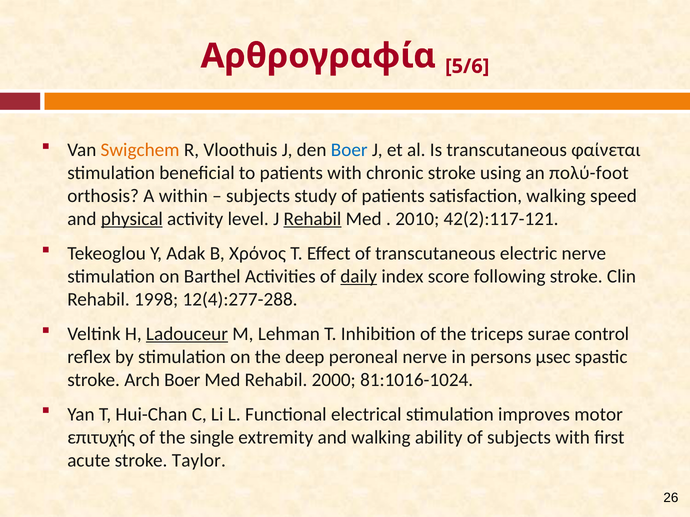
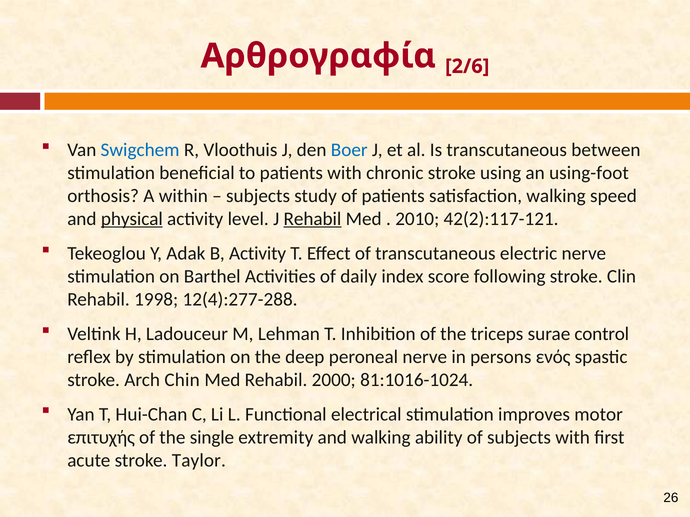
5/6: 5/6 -> 2/6 (467, 66)
Swigchem colour: orange -> blue (140, 150)
φαίνεται: φαίνεται -> between (606, 150)
πολύ-foot: πολύ-foot -> using-foot (589, 173)
B Χρόνος: Χρόνος -> Activity (258, 254)
daily underline: present -> none (359, 277)
Ladouceur underline: present -> none (187, 334)
μsec: μsec -> ενός (553, 357)
Arch Boer: Boer -> Chin (182, 380)
